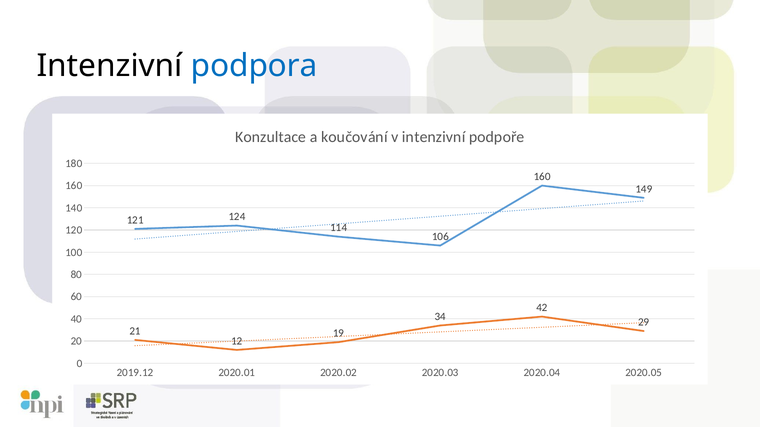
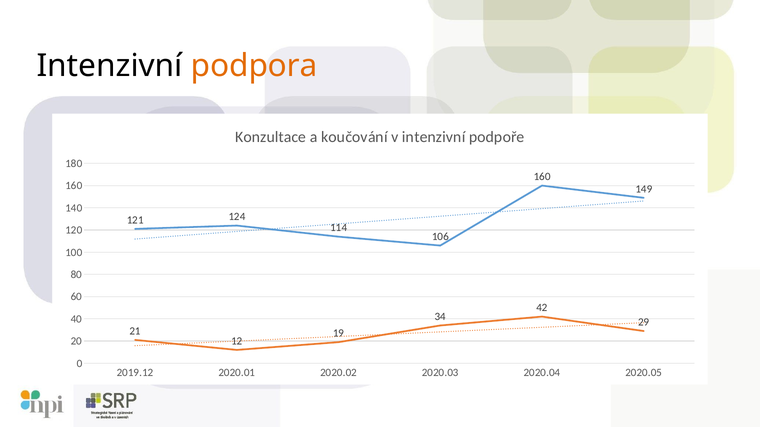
podpora colour: blue -> orange (254, 66)
